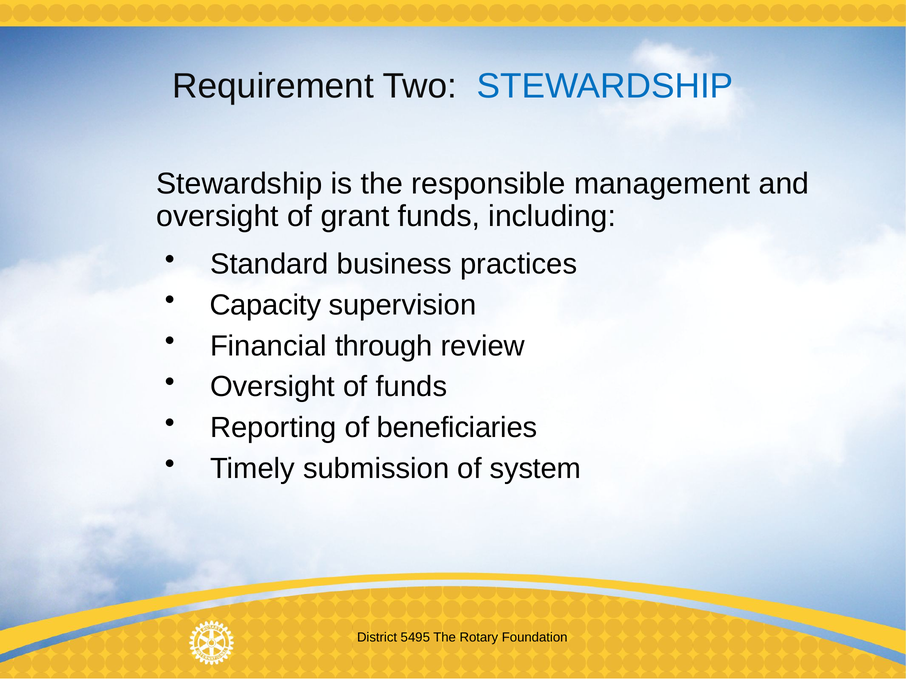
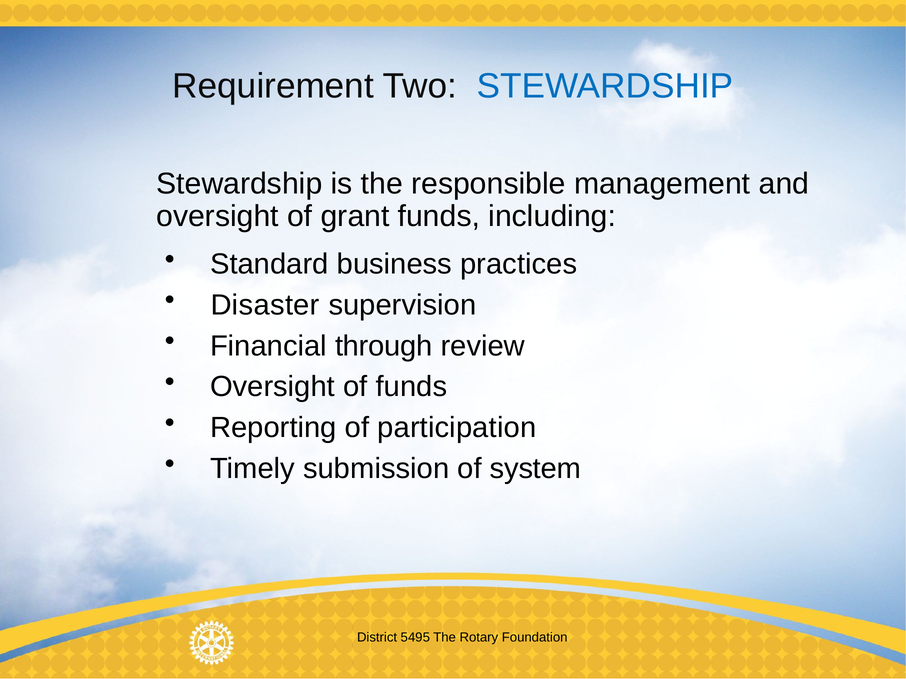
Capacity: Capacity -> Disaster (265, 305)
beneficiaries: beneficiaries -> participation (457, 428)
